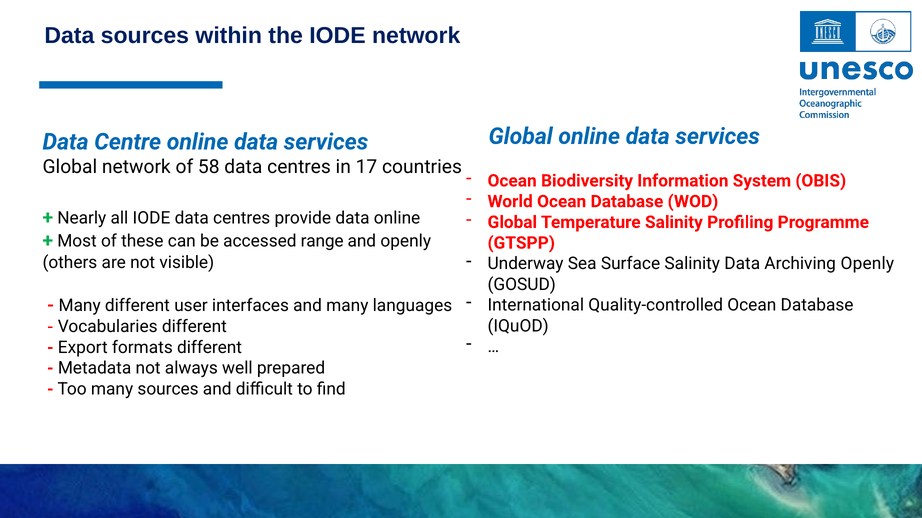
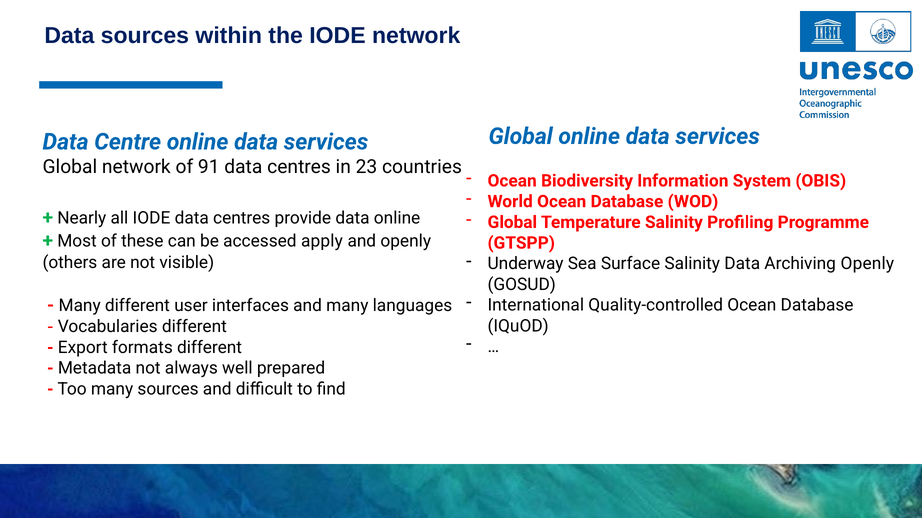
58: 58 -> 91 (209, 167)
17: 17 -> 23 (366, 167)
range: range -> apply (322, 241)
